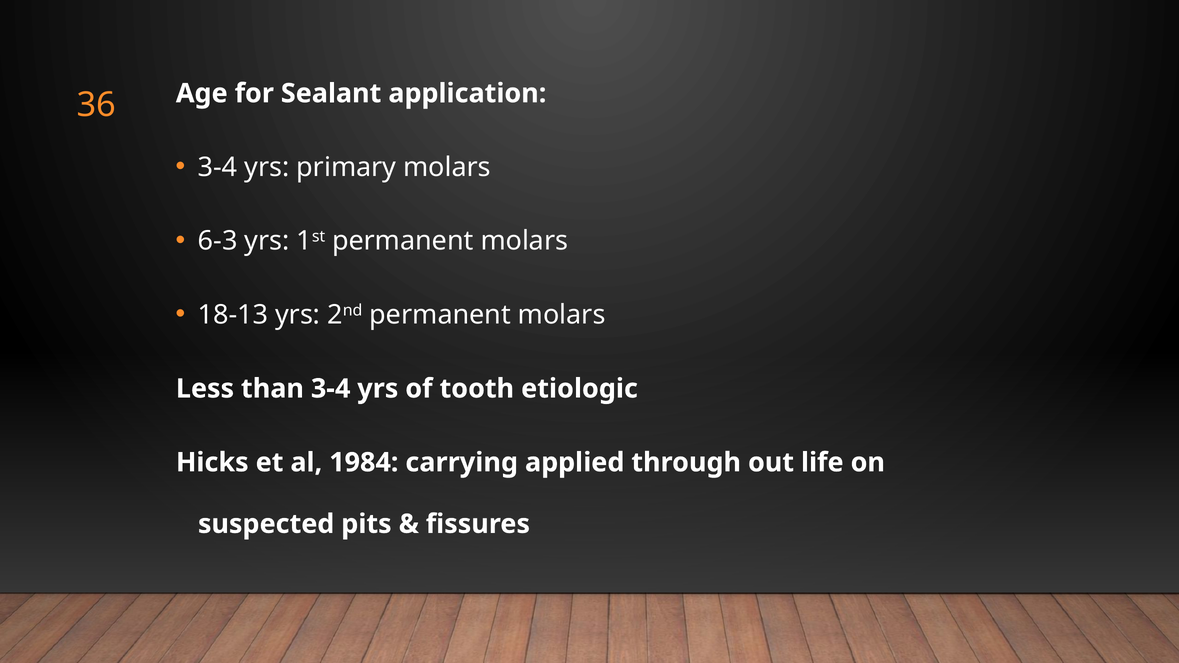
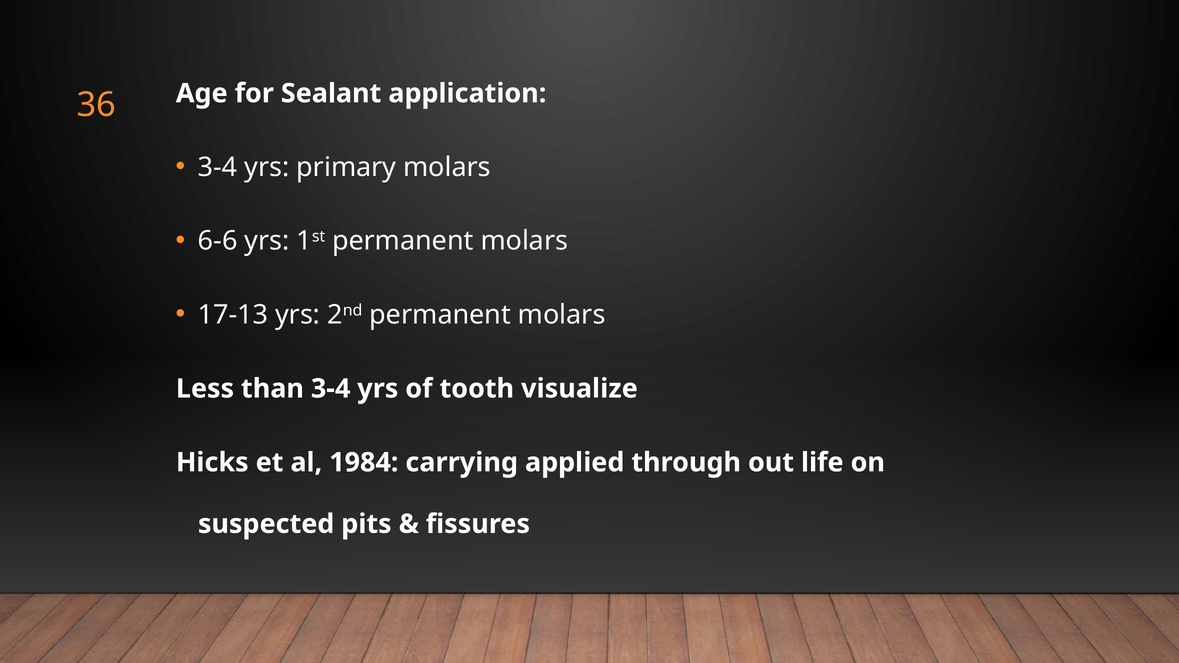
6-3: 6-3 -> 6-6 (218, 241)
18-13: 18-13 -> 17-13 (233, 315)
etiologic: etiologic -> visualize (579, 389)
